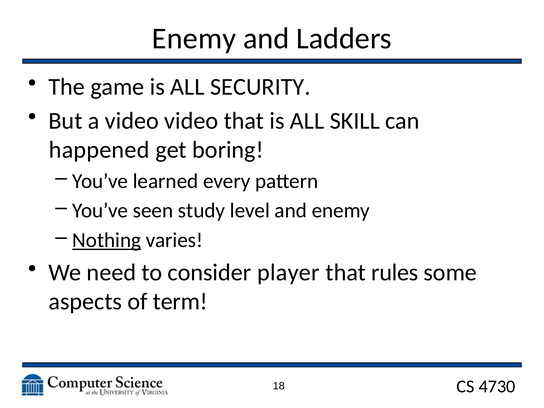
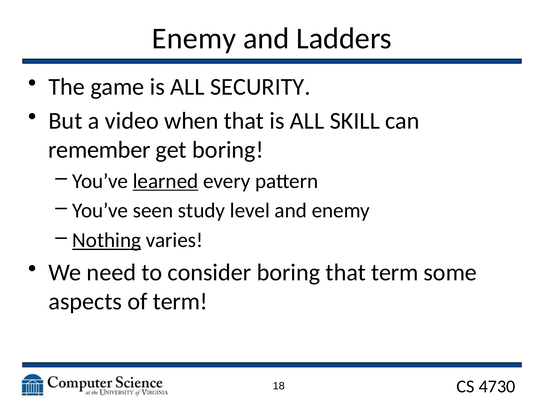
video video: video -> when (191, 121)
happened: happened -> remember (99, 150)
learned underline: none -> present (166, 181)
consider player: player -> boring (288, 273)
that rules: rules -> term (395, 273)
